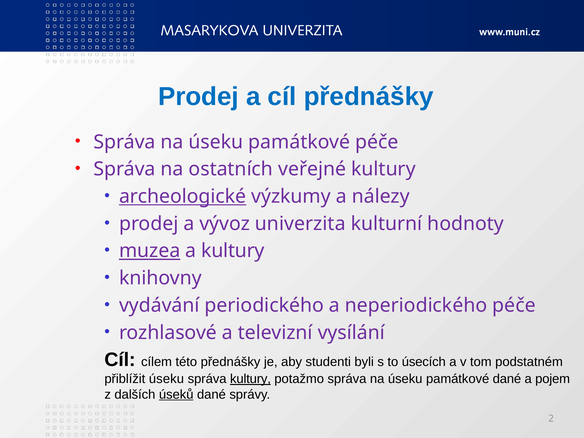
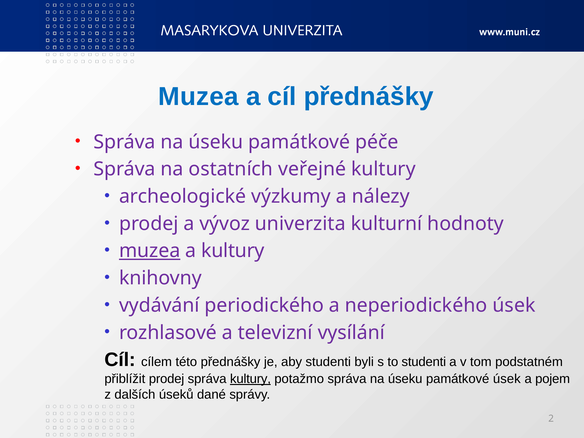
Prodej: Prodej -> Muzea (198, 97)
archeologické underline: present -> none (183, 196)
neperiodického péče: péče -> úsek (514, 305)
to úsecích: úsecích -> studenti (424, 362)
přiblížit úseku: úseku -> prodej (167, 379)
památkové dané: dané -> úsek (507, 379)
úseků underline: present -> none (176, 394)
